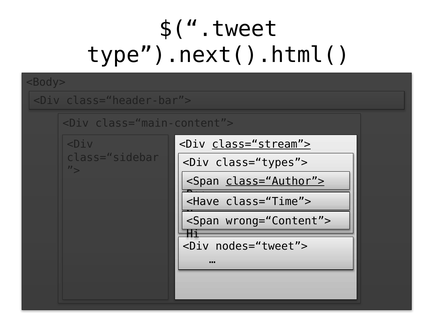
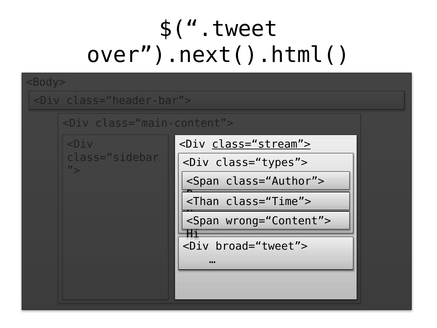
type”).next().html(: type”).next().html( -> over”).next().html( (218, 55)
class=“Author”> underline: present -> none (275, 181)
<Have: <Have -> <Than (203, 201)
nodes=“tweet”>: nodes=“tweet”> -> broad=“tweet”> (262, 246)
